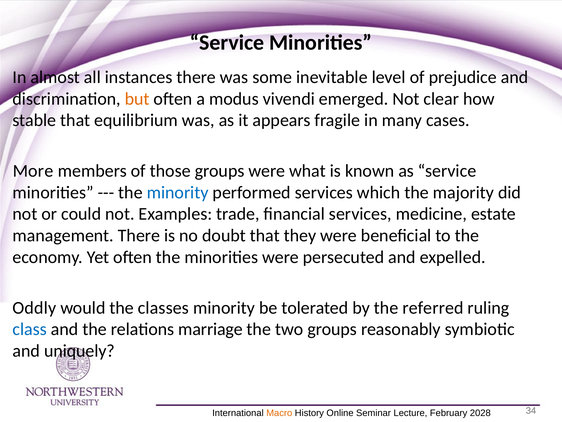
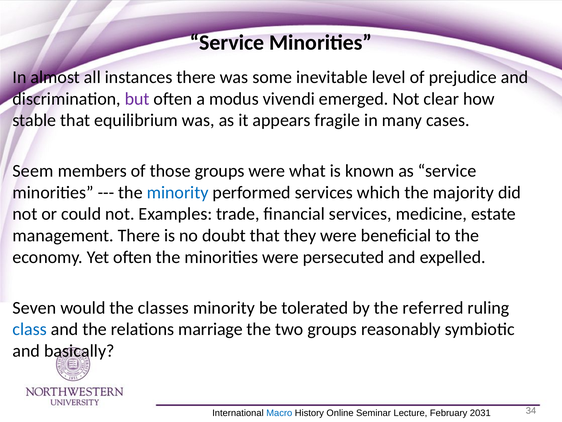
but colour: orange -> purple (137, 99)
More: More -> Seem (33, 171)
Oddly: Oddly -> Seven (34, 307)
uniquely: uniquely -> basically (79, 350)
Macro colour: orange -> blue (279, 412)
2028: 2028 -> 2031 (480, 412)
